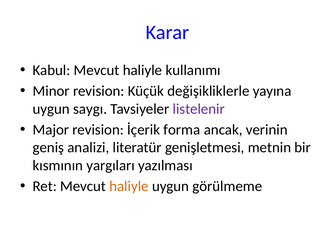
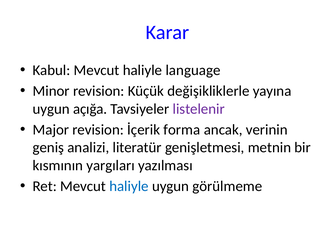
kullanımı: kullanımı -> language (193, 70)
saygı: saygı -> açığa (90, 109)
haliyle colour: orange -> blue (129, 186)
